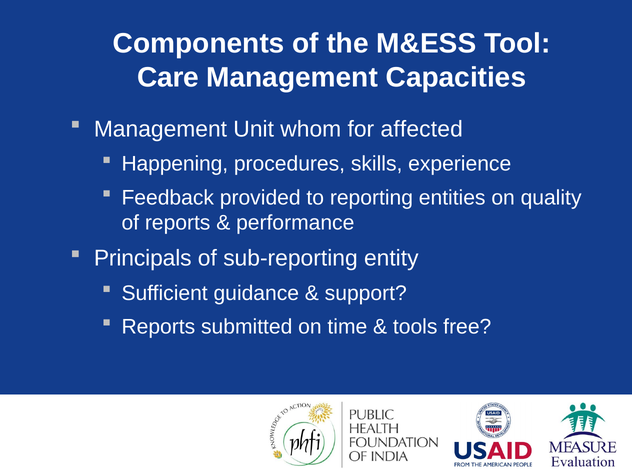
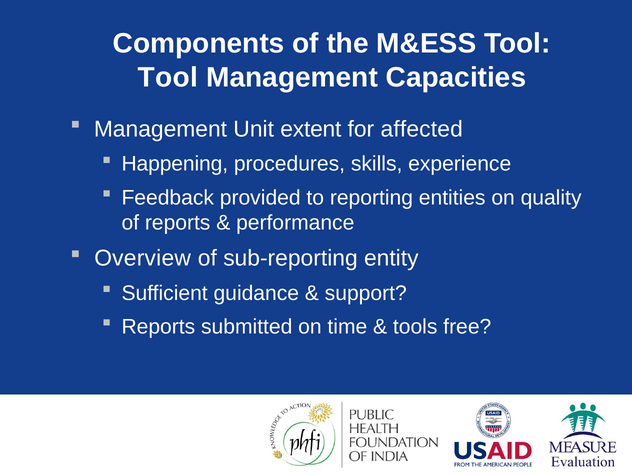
Care: Care -> Tool (168, 77)
whom: whom -> extent (311, 129)
Principals: Principals -> Overview (143, 258)
